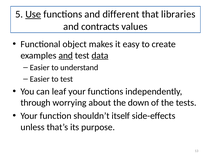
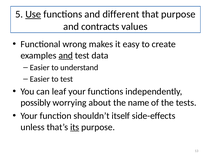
that libraries: libraries -> purpose (178, 14)
object: object -> wrong (75, 44)
data underline: present -> none (100, 56)
through: through -> possibly (36, 103)
down: down -> name (139, 103)
its underline: none -> present (75, 127)
